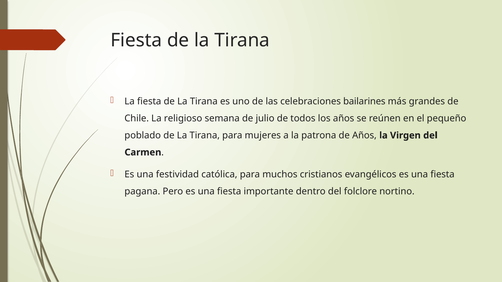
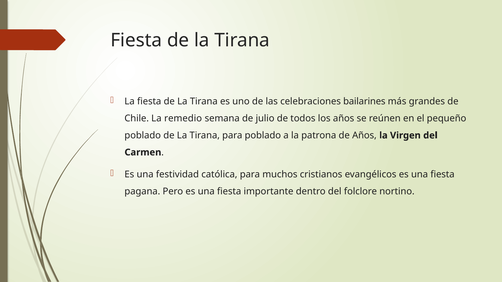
religioso: religioso -> remedio (183, 119)
para mujeres: mujeres -> poblado (263, 136)
